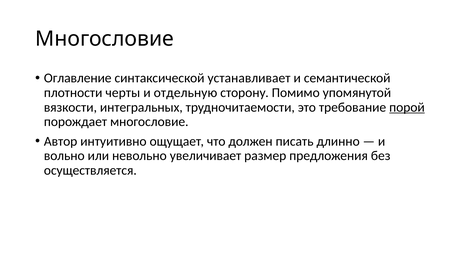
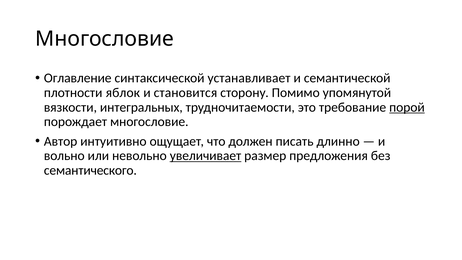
черты: черты -> яблок (123, 93)
отдельную: отдельную -> становится (185, 93)
увеличивает underline: none -> present (206, 156)
осуществляется: осуществляется -> семантического (90, 170)
